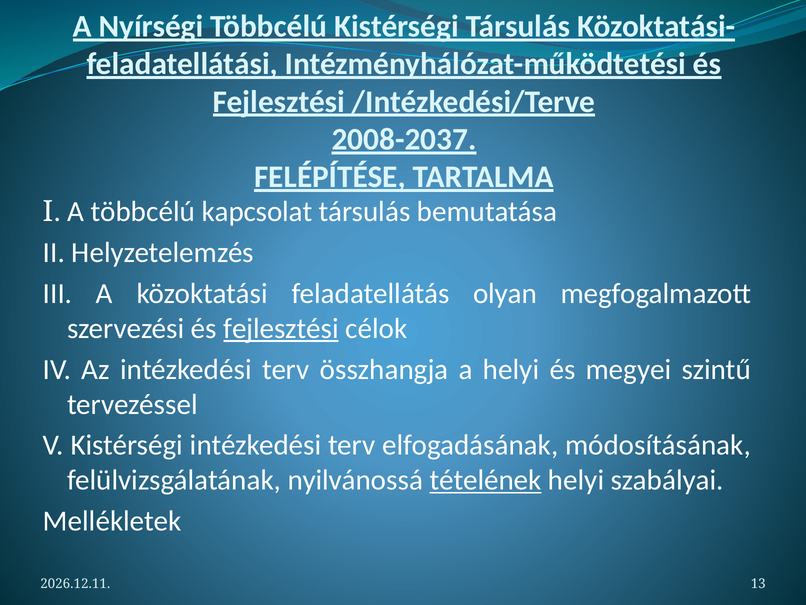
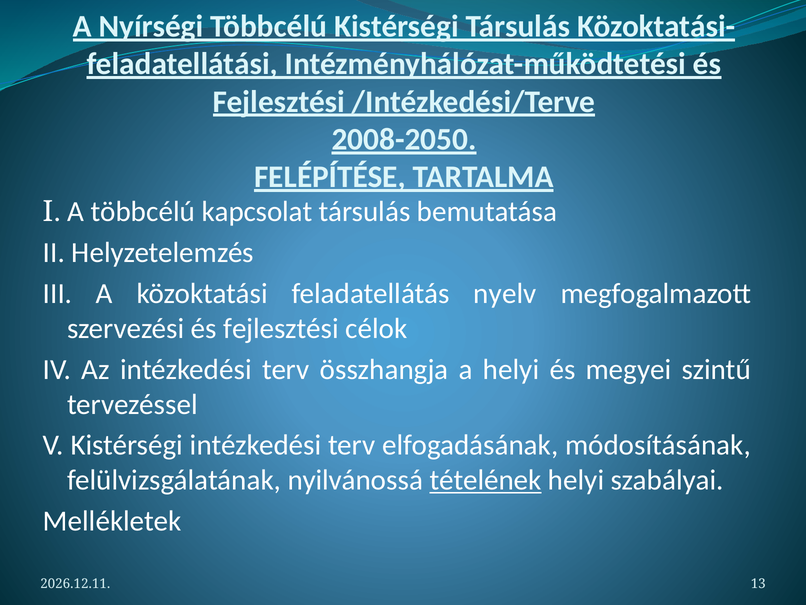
2008-2037: 2008-2037 -> 2008-2050 (404, 139)
olyan: olyan -> nyelv (505, 293)
fejlesztési underline: present -> none (281, 328)
